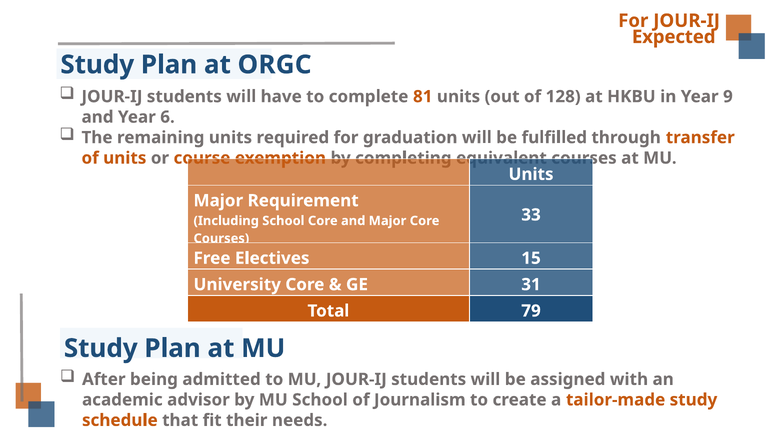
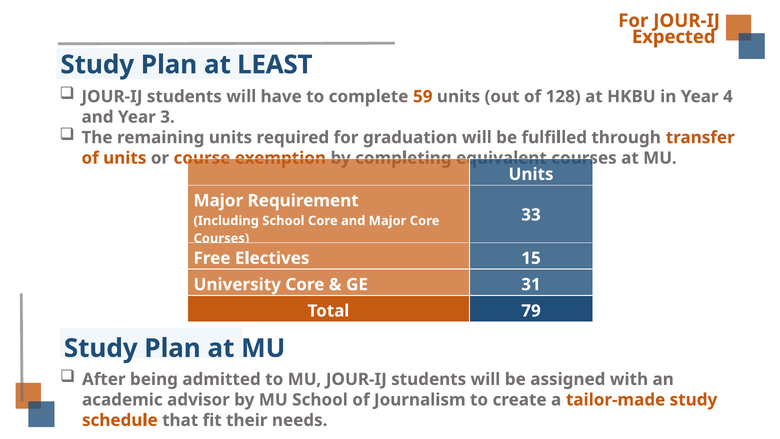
ORGC: ORGC -> LEAST (275, 65)
81: 81 -> 59 (423, 97)
9: 9 -> 4 (728, 97)
6: 6 -> 3 (168, 117)
